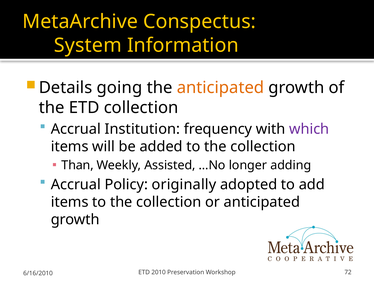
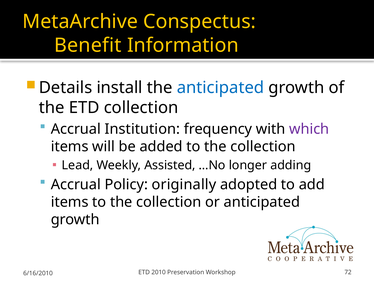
System: System -> Benefit (88, 45)
going: going -> install (120, 87)
anticipated colour: orange -> blue (220, 87)
Than: Than -> Lead (77, 165)
